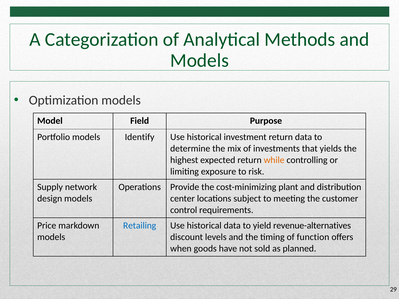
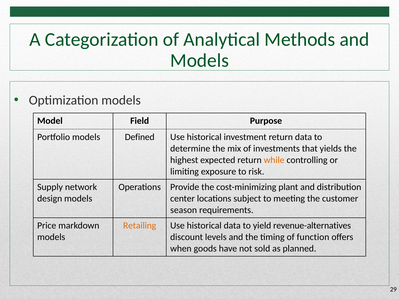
Identify: Identify -> Defined (140, 137)
control: control -> season (184, 210)
Retailing colour: blue -> orange (140, 226)
